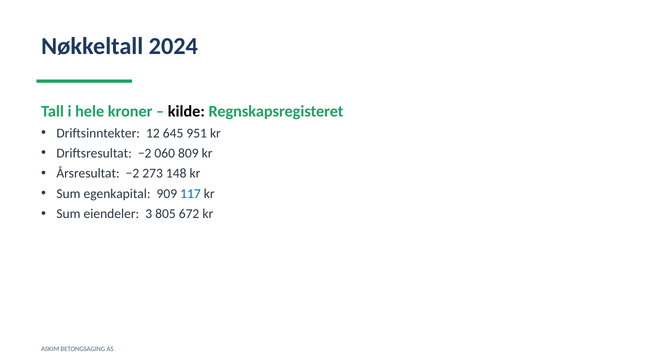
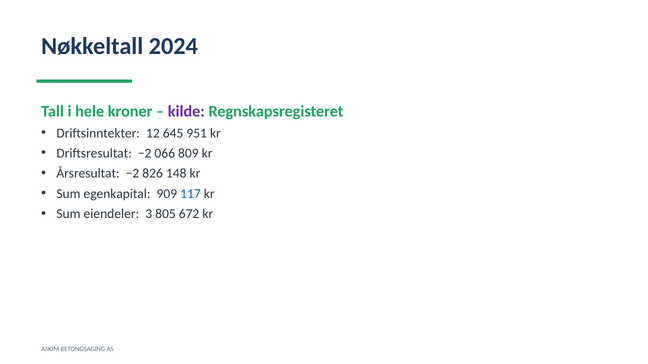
kilde colour: black -> purple (186, 112)
060: 060 -> 066 (165, 154)
273: 273 -> 826 (153, 174)
